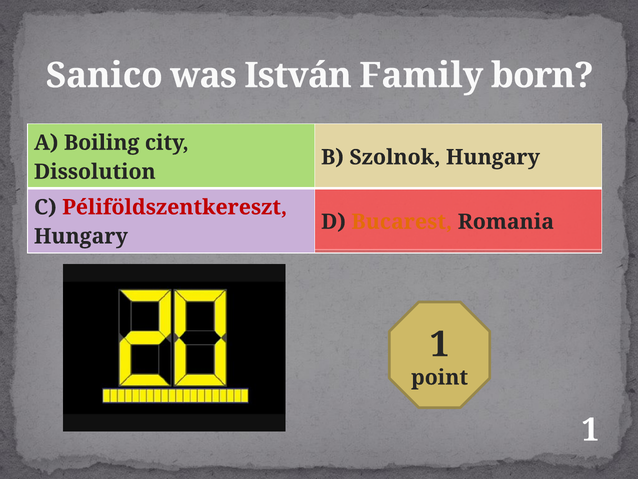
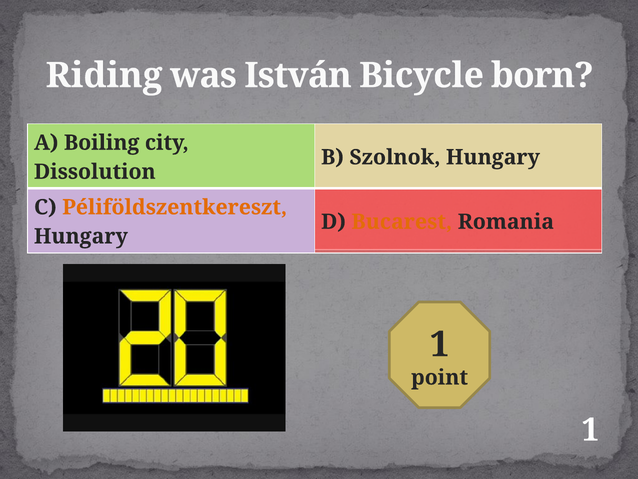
Sanico: Sanico -> Riding (104, 75)
Family: Family -> Bicycle (422, 75)
Péliföldszentkereszt colour: red -> orange (175, 207)
